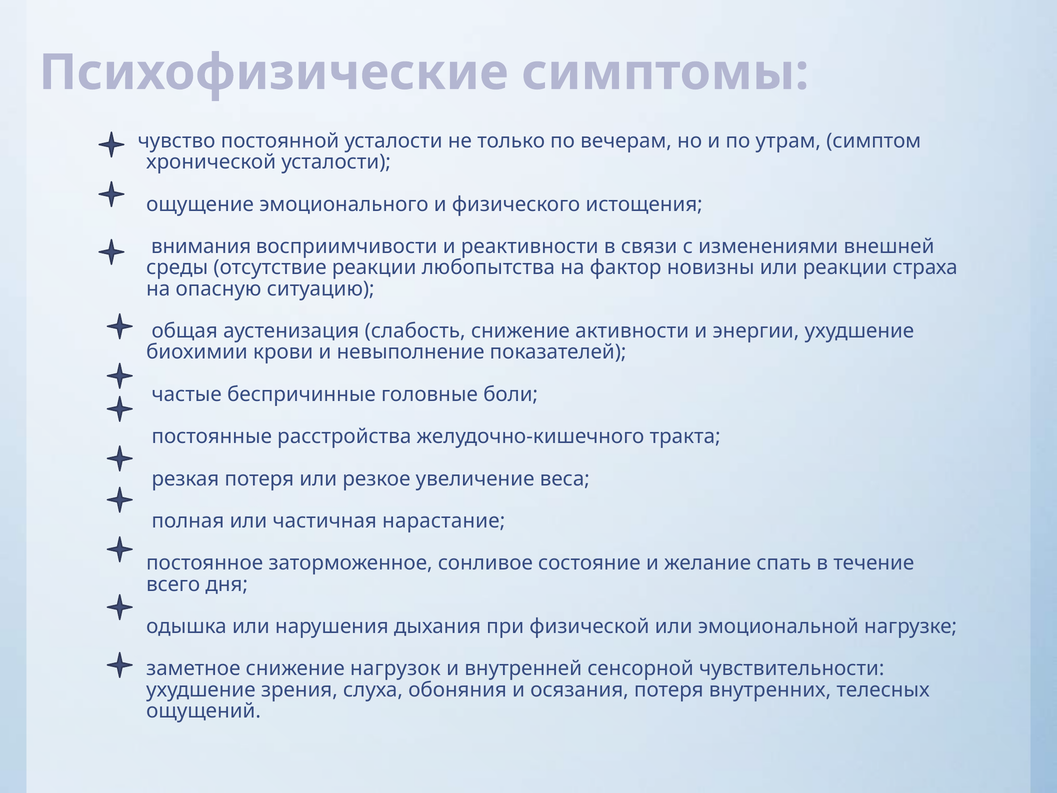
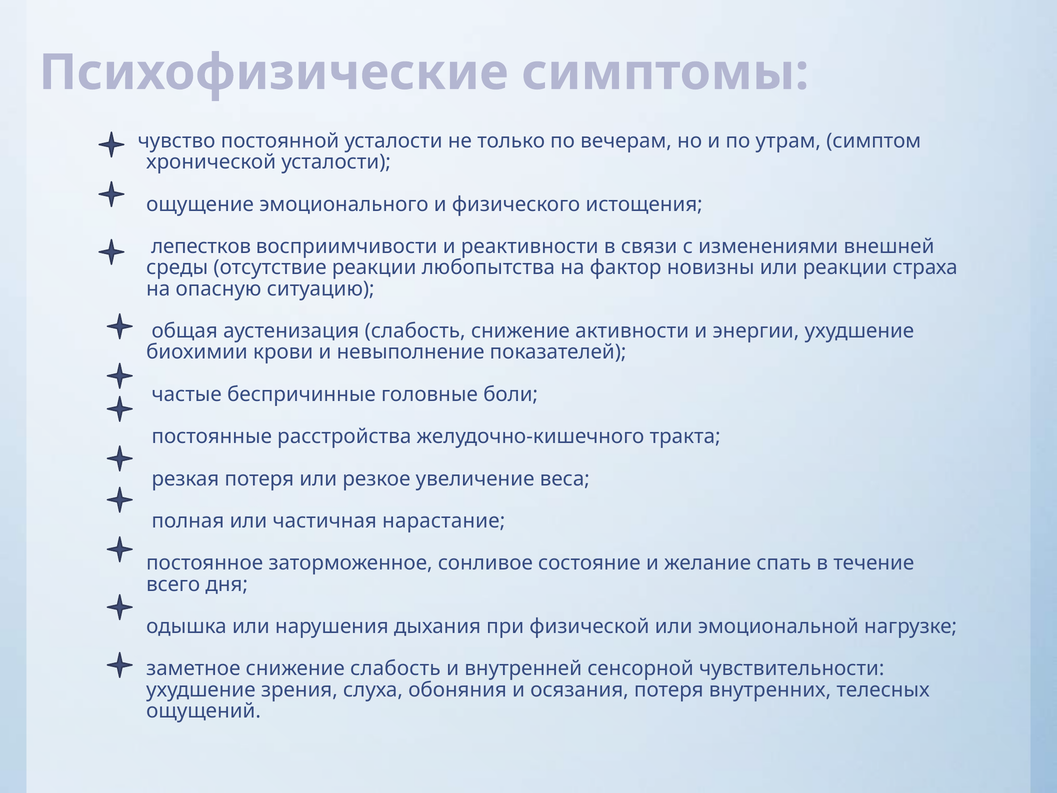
внимания: внимания -> лепестков (201, 247)
снижение нагрузок: нагрузок -> слабость (395, 668)
